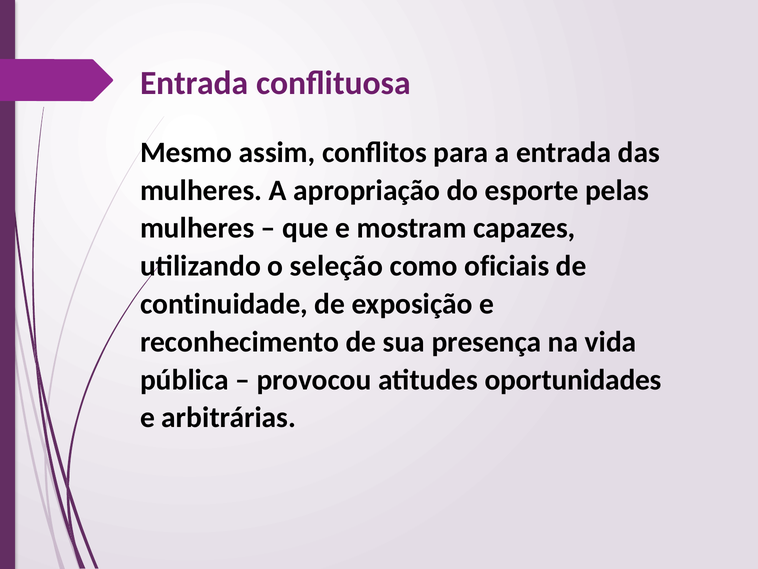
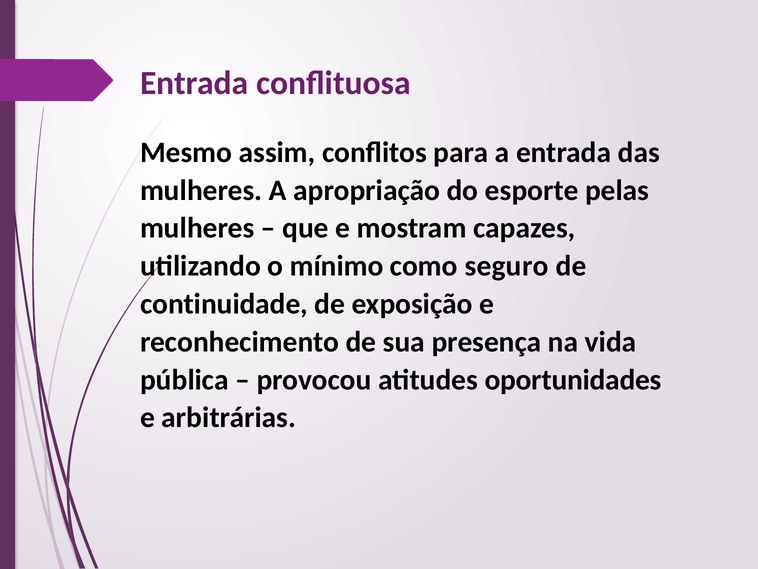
seleção: seleção -> mínimo (337, 266)
oficiais: oficiais -> seguro (507, 266)
